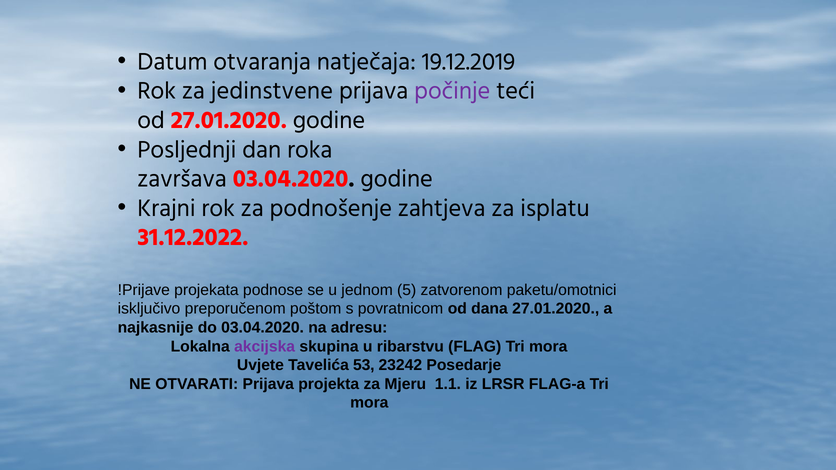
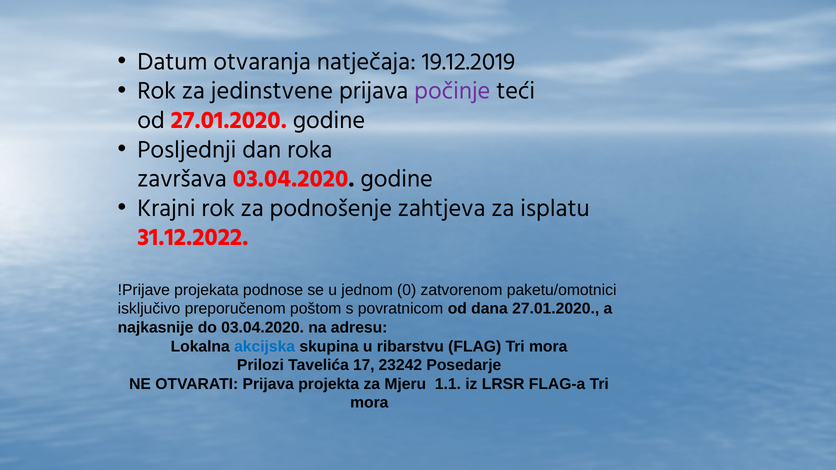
5: 5 -> 0 (407, 290)
akcijska colour: purple -> blue (265, 347)
Uvjete: Uvjete -> Prilozi (260, 365)
53: 53 -> 17 (364, 365)
